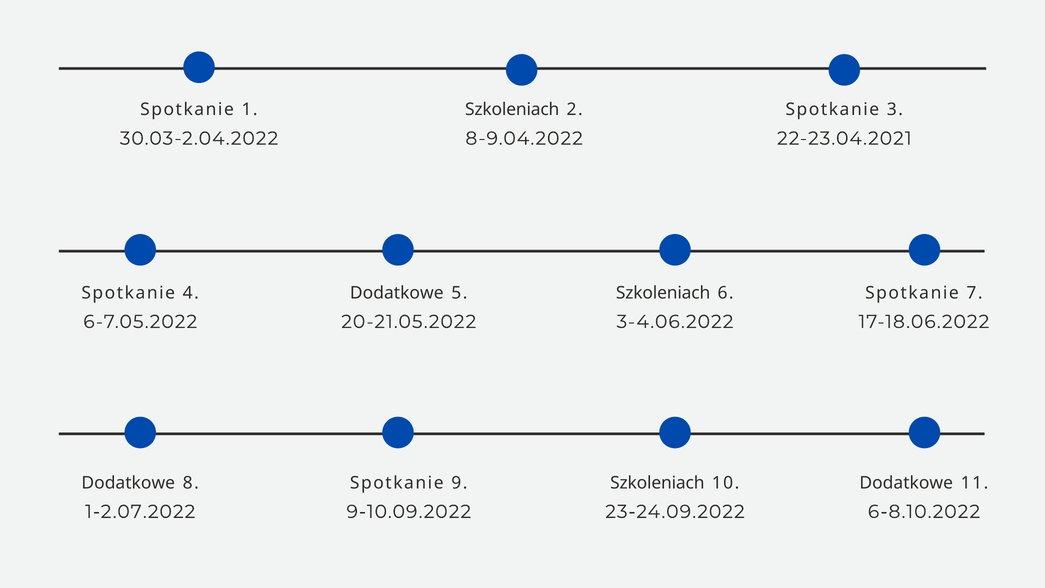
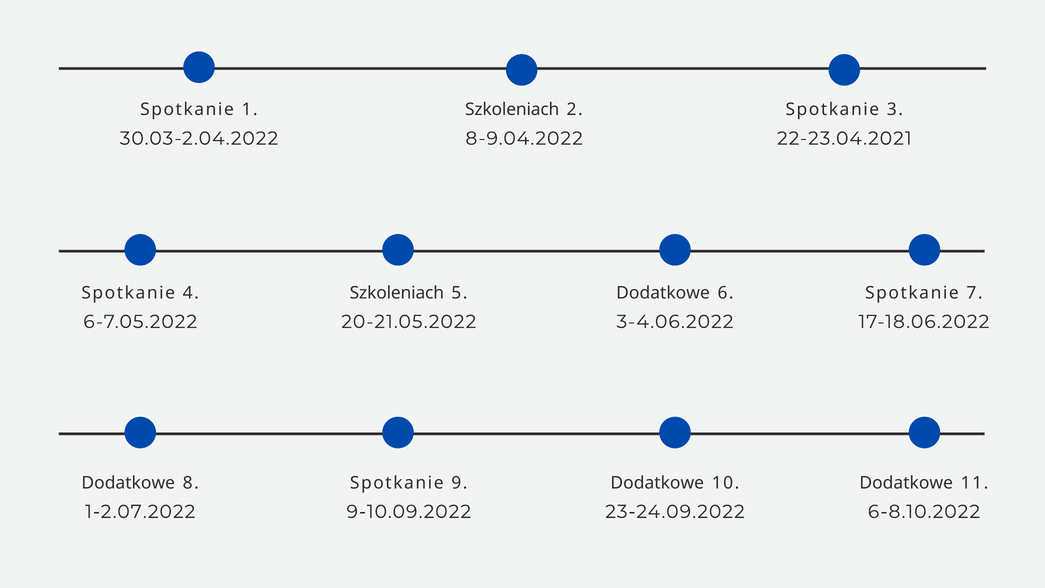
Dodatkowe: Dodatkowe -> Szkoleniach (397, 293)
Szkoleniach: Szkoleniach -> Dodatkowe (663, 293)
Szkoleniach: Szkoleniach -> Dodatkowe (657, 483)
